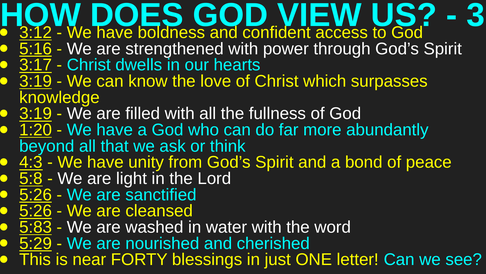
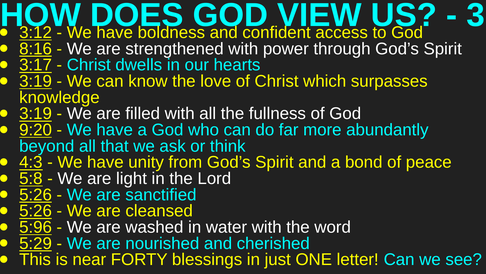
5:16: 5:16 -> 8:16 (36, 49)
1:20: 1:20 -> 9:20 (36, 130)
5:83: 5:83 -> 5:96 (36, 227)
